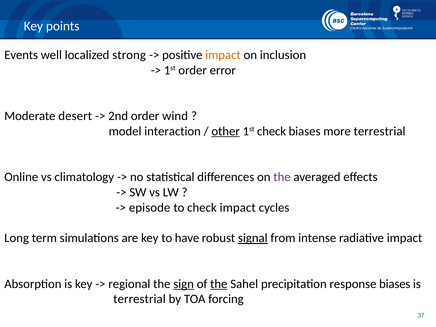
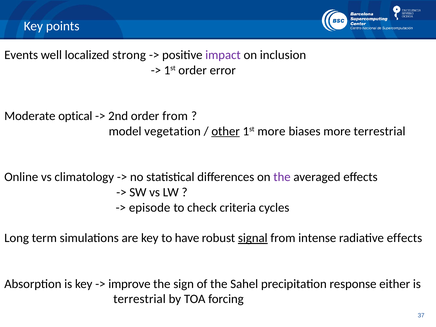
impact colour: orange -> purple (223, 55)
desert: desert -> optical (75, 116)
order wind: wind -> from (175, 116)
interaction: interaction -> vegetation (172, 131)
1st check: check -> more (271, 131)
check impact: impact -> criteria (238, 208)
radiative impact: impact -> effects (404, 238)
regional: regional -> improve (129, 284)
sign underline: present -> none (184, 284)
the underline: present -> none (219, 284)
response biases: biases -> either (395, 284)
